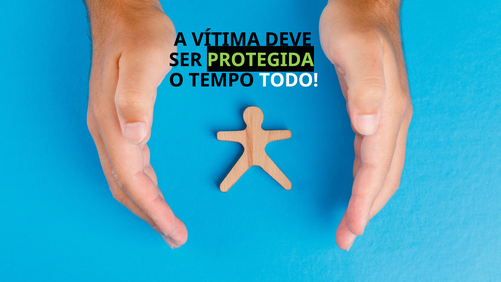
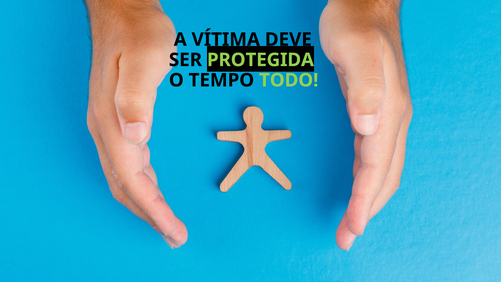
TODO colour: white -> light green (289, 80)
